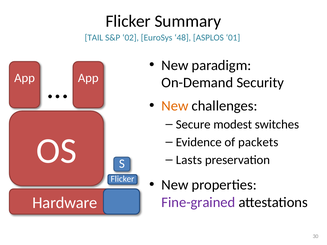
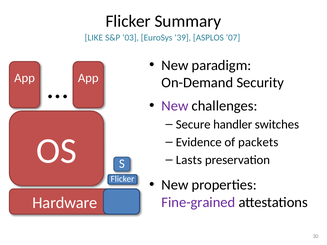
TAIL: TAIL -> LIKE (94, 38)
02: 02 -> 03 (131, 38)
48: 48 -> 39 (183, 38)
01: 01 -> 07 (233, 38)
New colour: orange -> purple (175, 106)
modest: modest -> handler (233, 125)
